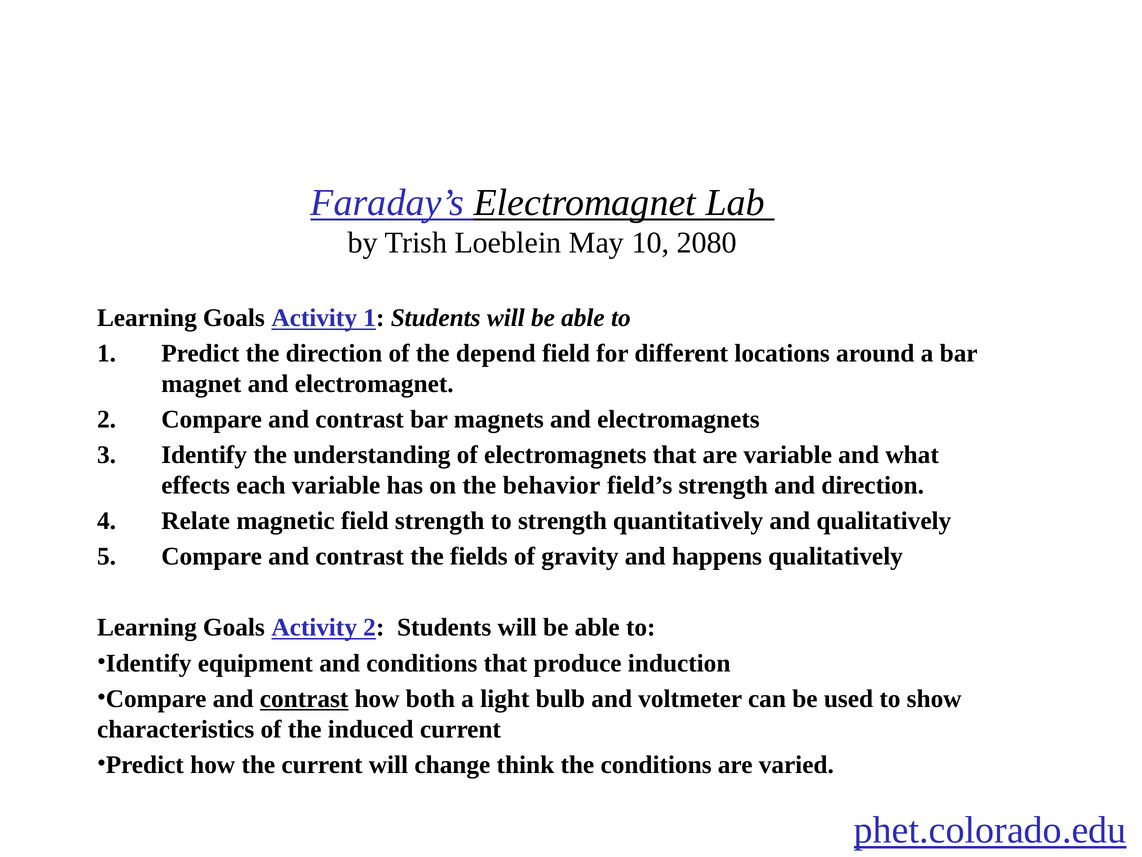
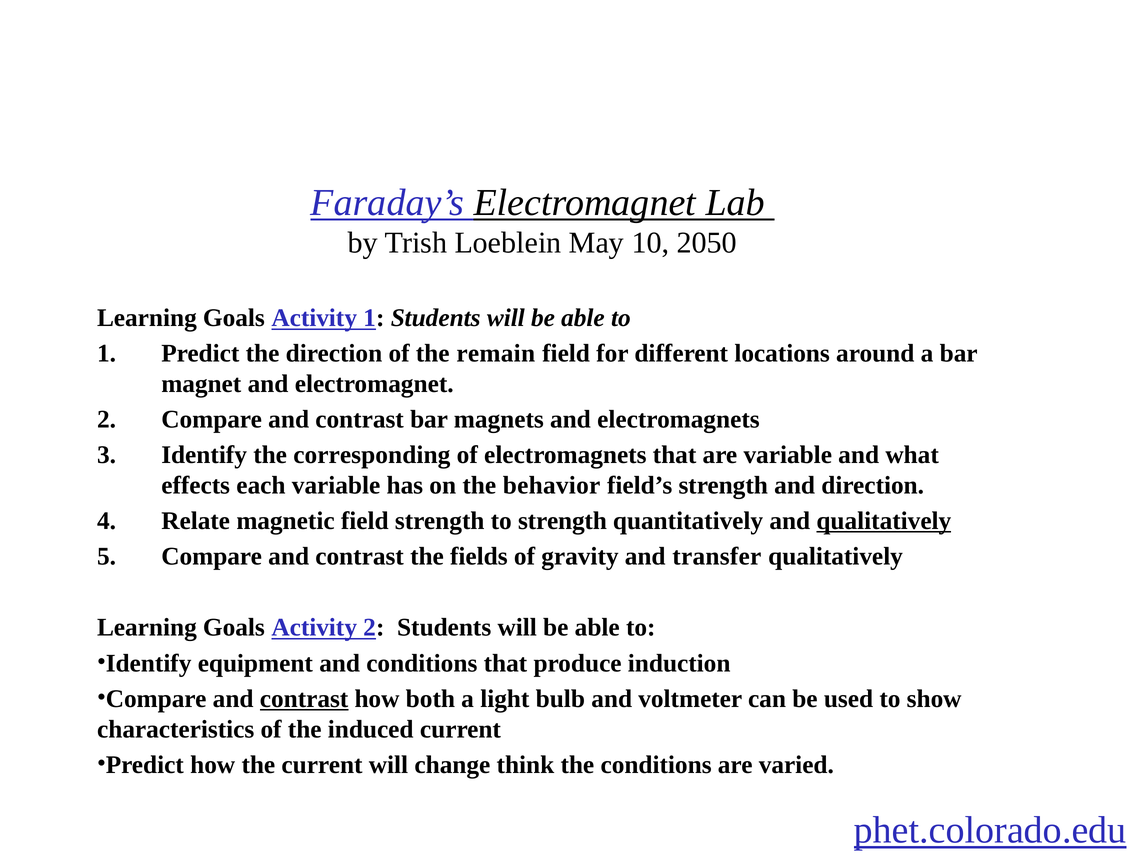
2080: 2080 -> 2050 (707, 243)
depend: depend -> remain (496, 353)
understanding: understanding -> corresponding (372, 455)
qualitatively underline: none -> present (884, 521)
happens: happens -> transfer (717, 556)
